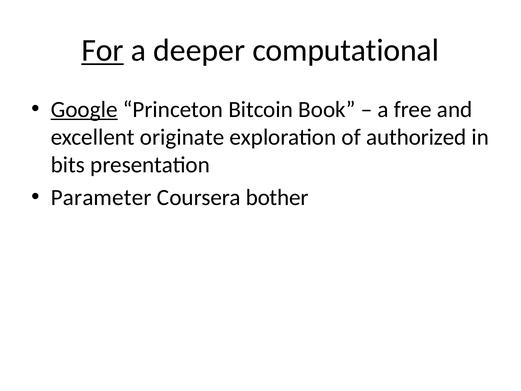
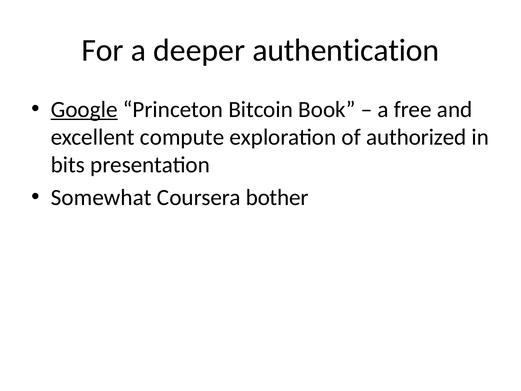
For underline: present -> none (103, 50)
computational: computational -> authentication (346, 50)
originate: originate -> compute (182, 137)
Parameter: Parameter -> Somewhat (101, 197)
